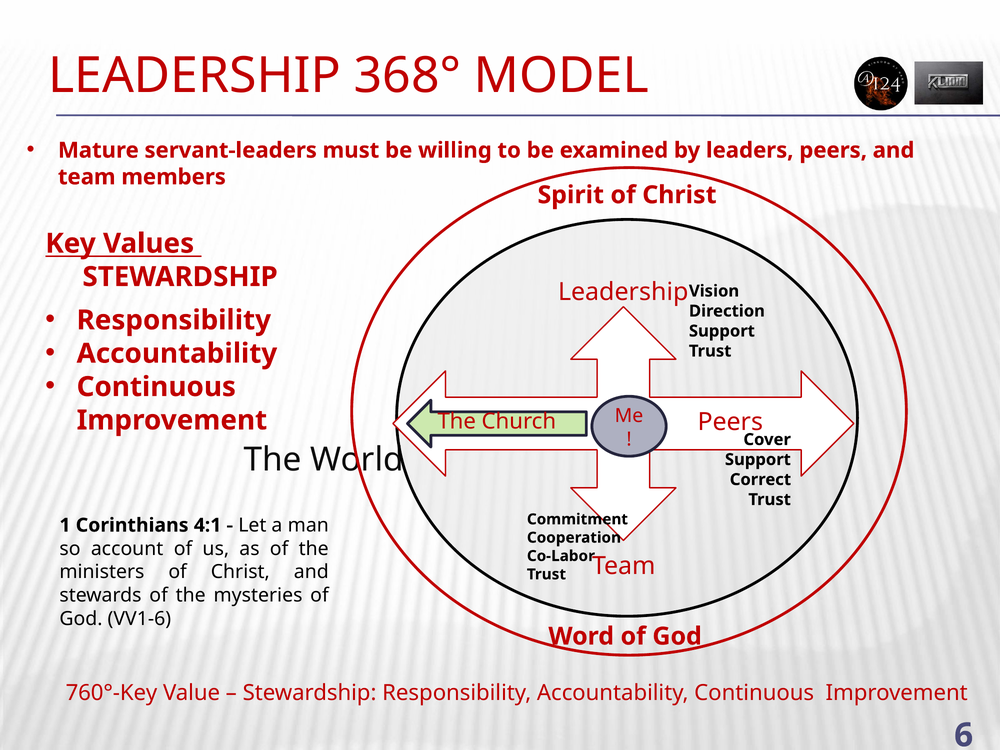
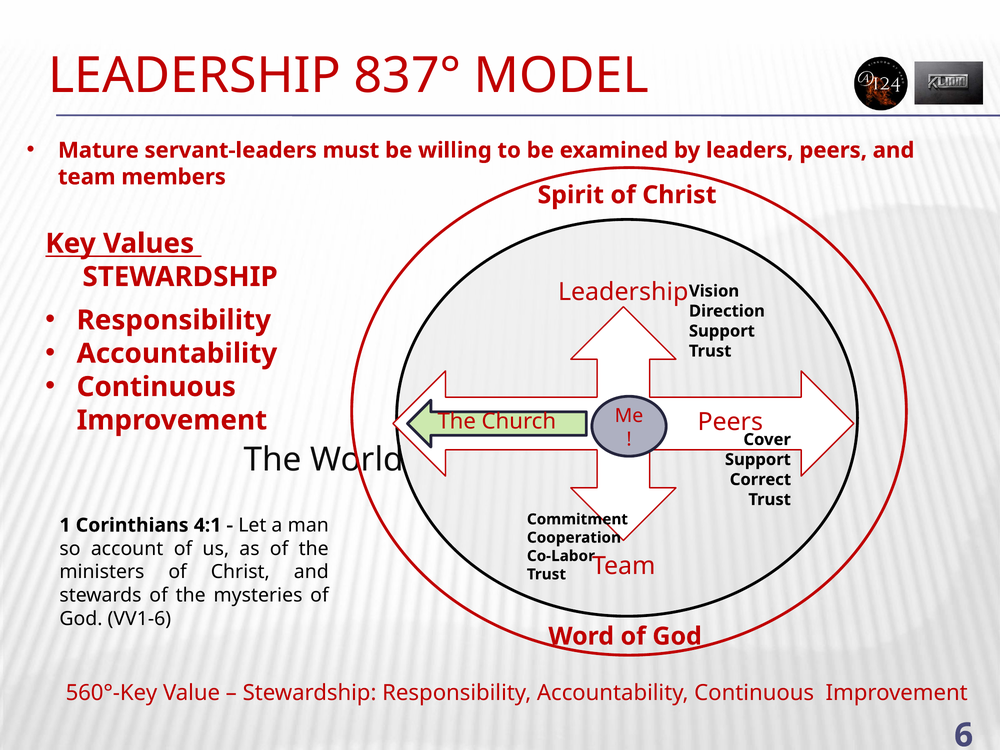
368°: 368° -> 837° (407, 76)
760°-Key: 760°-Key -> 560°-Key (111, 693)
